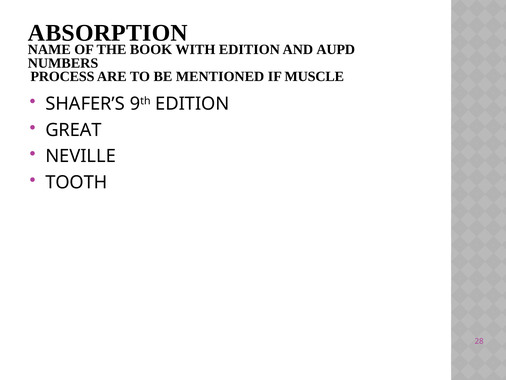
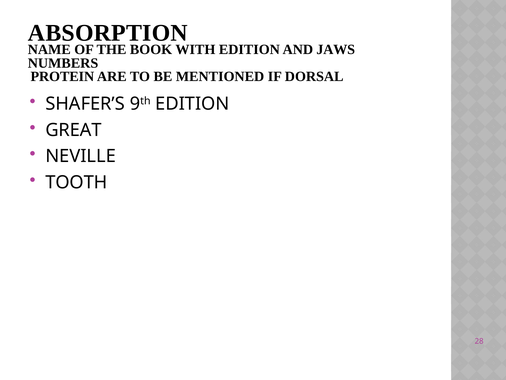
AUPD: AUPD -> JAWS (336, 49)
PROCESS: PROCESS -> PROTEIN (62, 76)
MUSCLE: MUSCLE -> DORSAL (314, 76)
